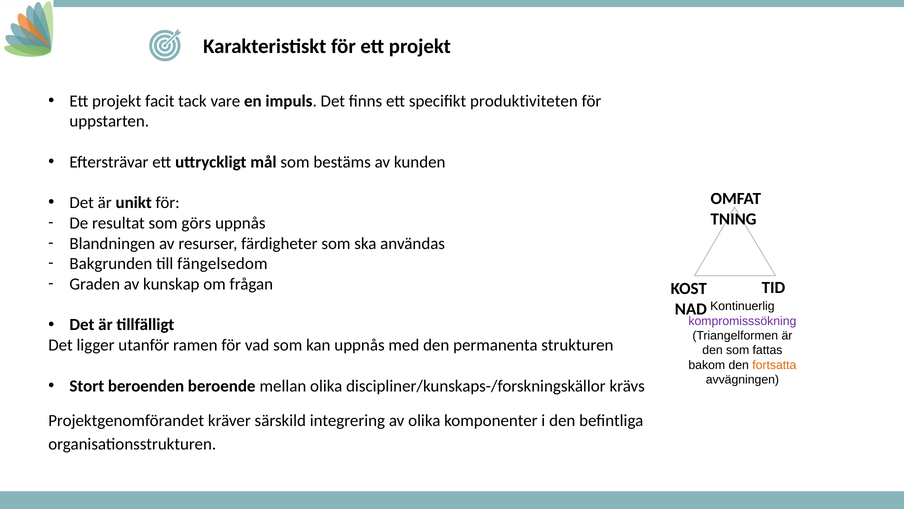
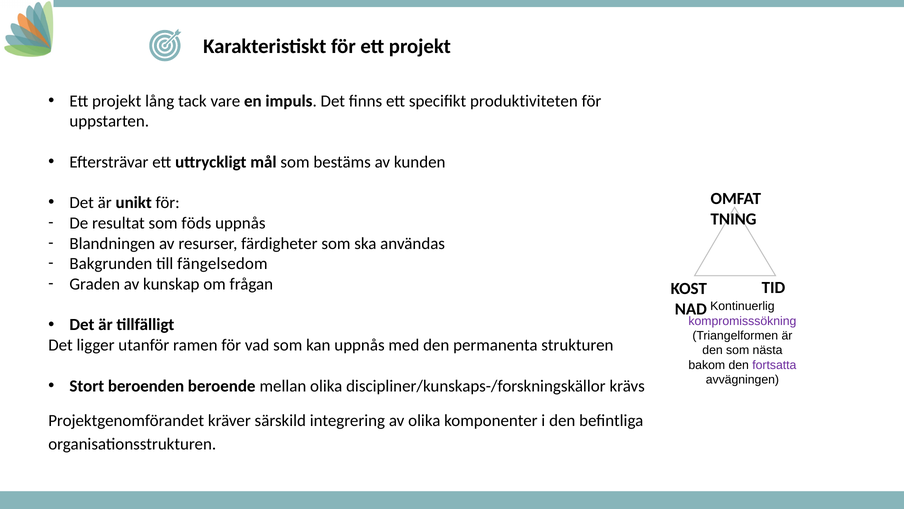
facit: facit -> lång (160, 101)
görs: görs -> föds (196, 223)
fattas: fattas -> nästa (768, 350)
fortsatta colour: orange -> purple (774, 365)
